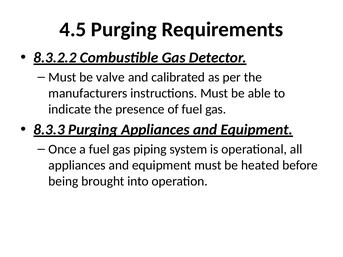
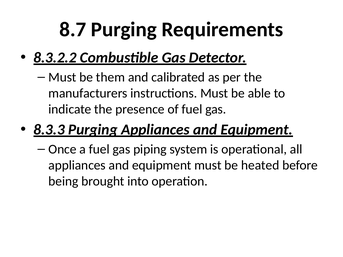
4.5: 4.5 -> 8.7 (73, 29)
valve: valve -> them (110, 77)
